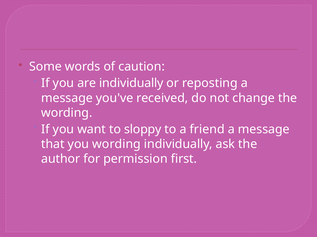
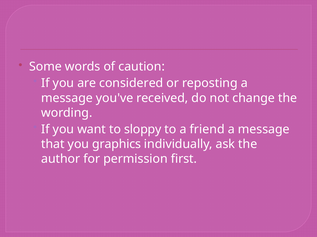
are individually: individually -> considered (131, 83)
you wording: wording -> graphics (117, 144)
